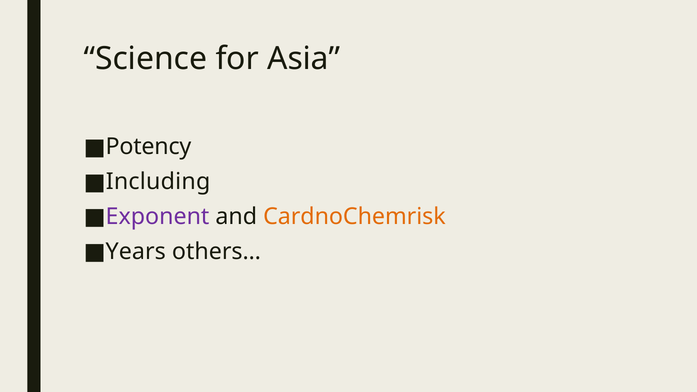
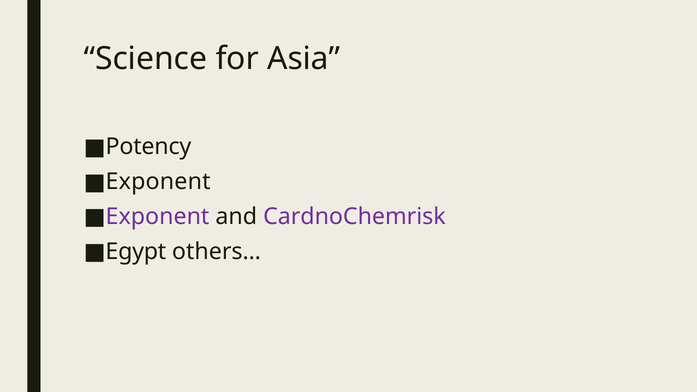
Including: Including -> Exponent (158, 182)
CardnoChemrisk colour: orange -> purple (354, 217)
Years: Years -> Egypt (136, 252)
